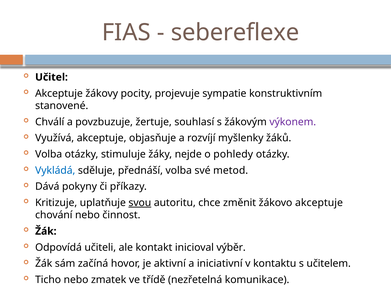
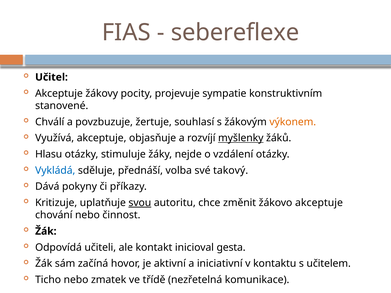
výkonem colour: purple -> orange (293, 122)
myšlenky underline: none -> present (241, 138)
Volba: Volba -> Hlasu (49, 154)
pohledy: pohledy -> vzdálení (233, 154)
metod: metod -> takový (231, 171)
výběr: výběr -> gesta (231, 248)
